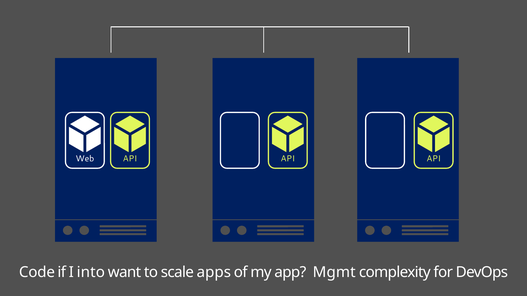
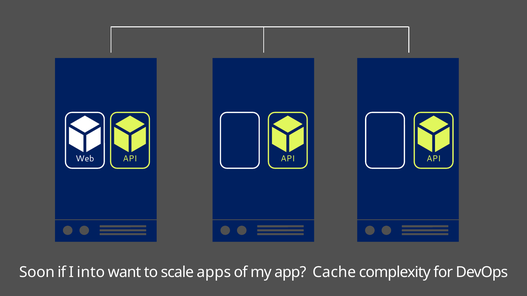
Code: Code -> Soon (37, 272)
Mgmt: Mgmt -> Cache (334, 272)
